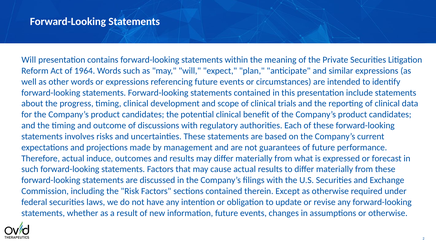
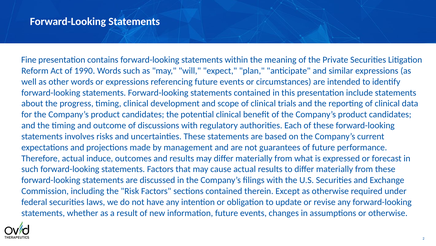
Will: Will -> Fine (29, 60)
1964: 1964 -> 1990 (85, 71)
